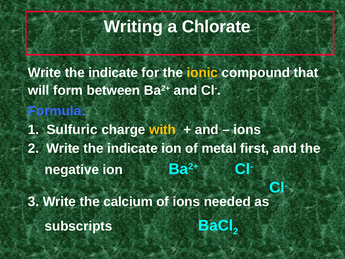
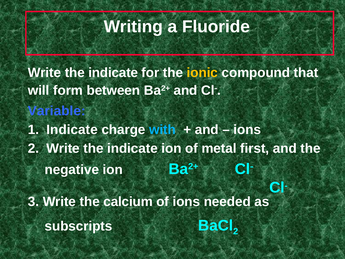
Chlorate: Chlorate -> Fluoride (216, 27)
Formula: Formula -> Variable (57, 111)
1 Sulfuric: Sulfuric -> Indicate (72, 130)
with colour: yellow -> light blue (162, 130)
